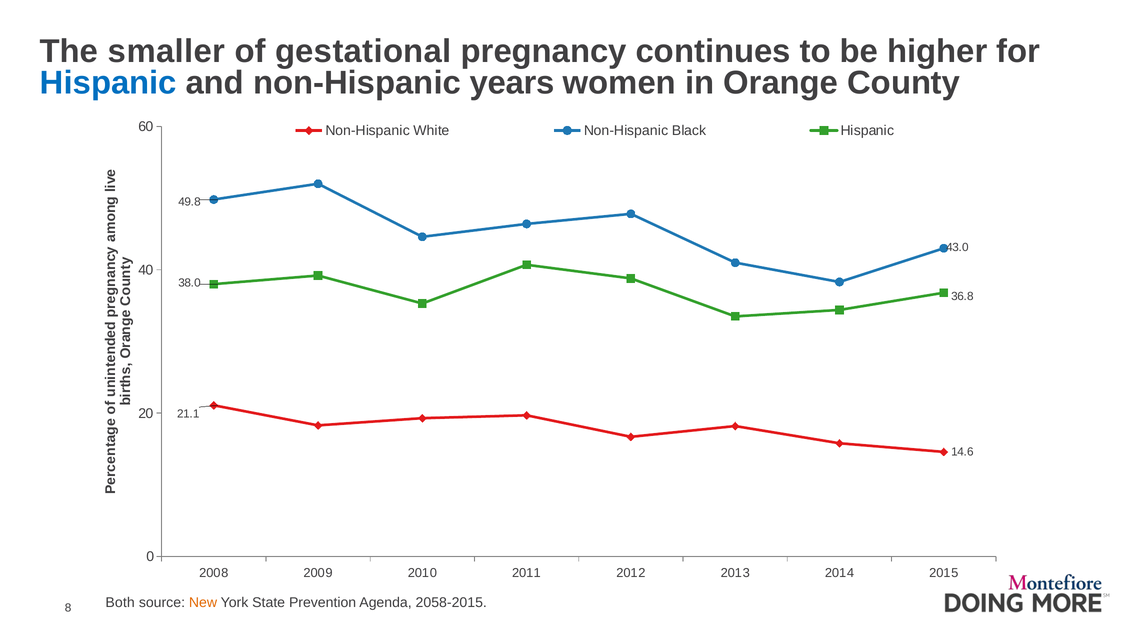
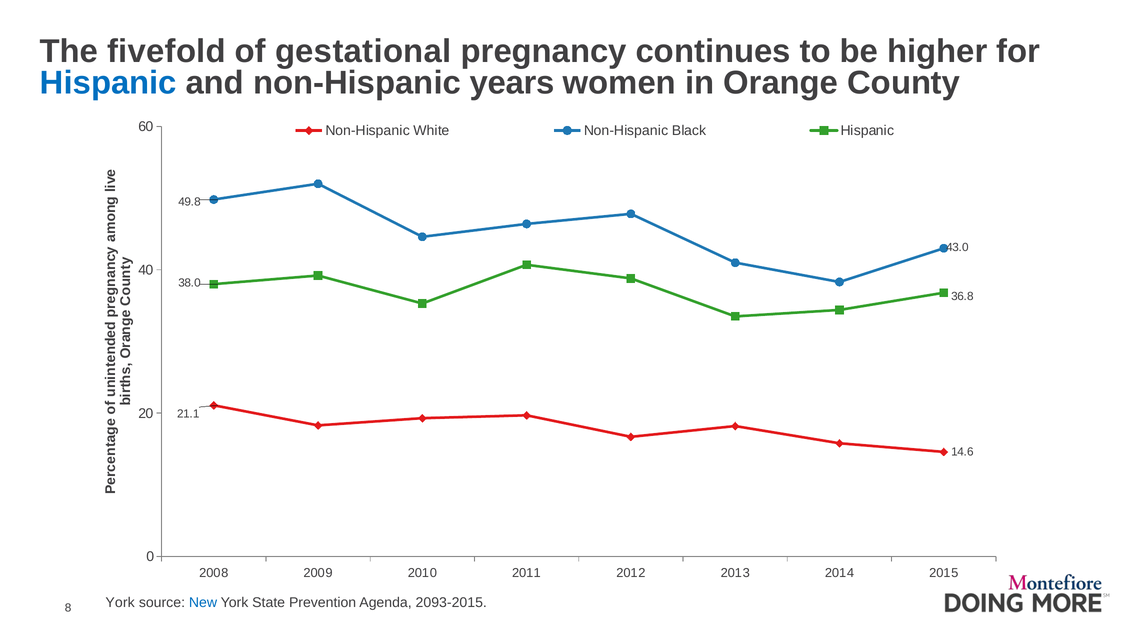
smaller: smaller -> fivefold (166, 51)
Both: Both -> York (120, 602)
New colour: orange -> blue (203, 602)
2058-2015: 2058-2015 -> 2093-2015 (451, 602)
